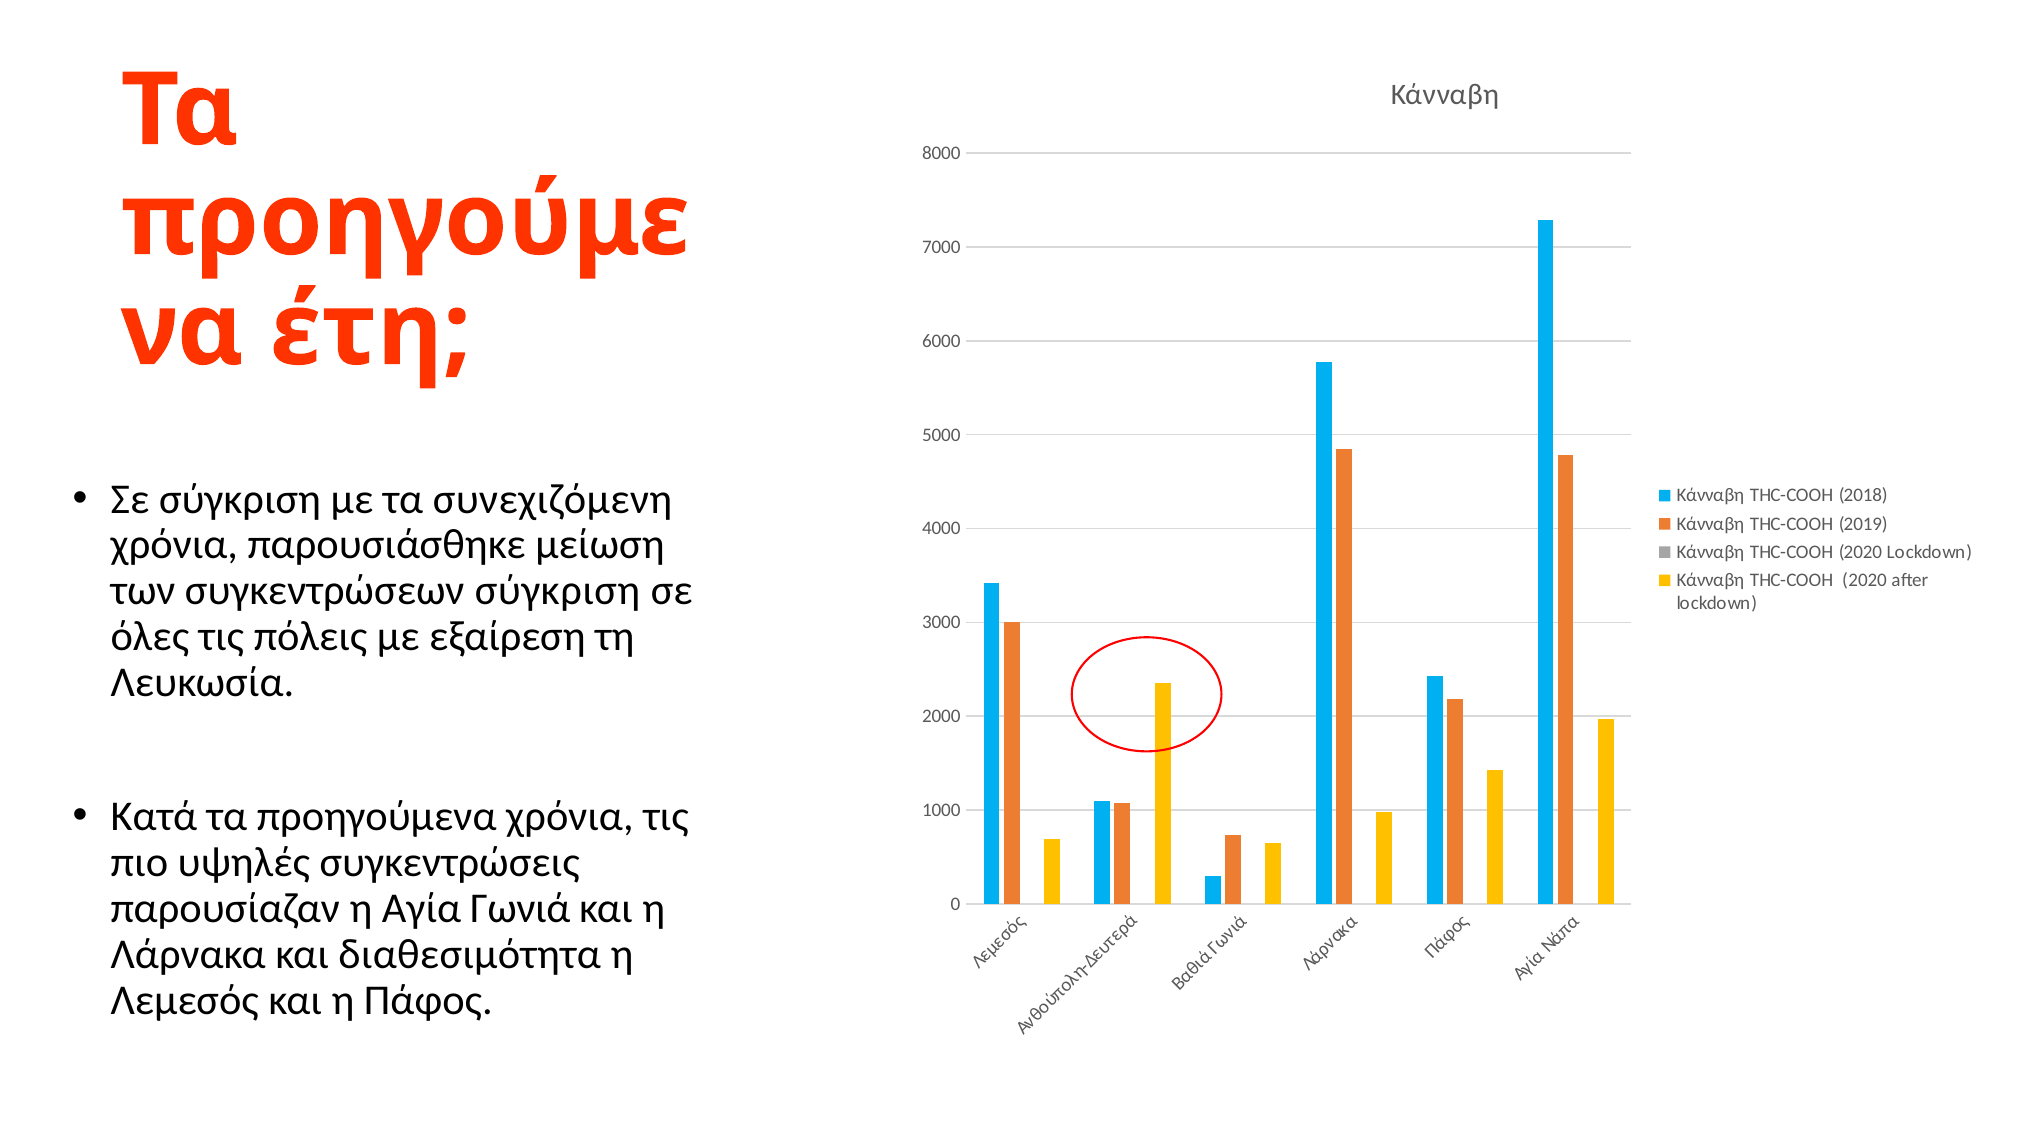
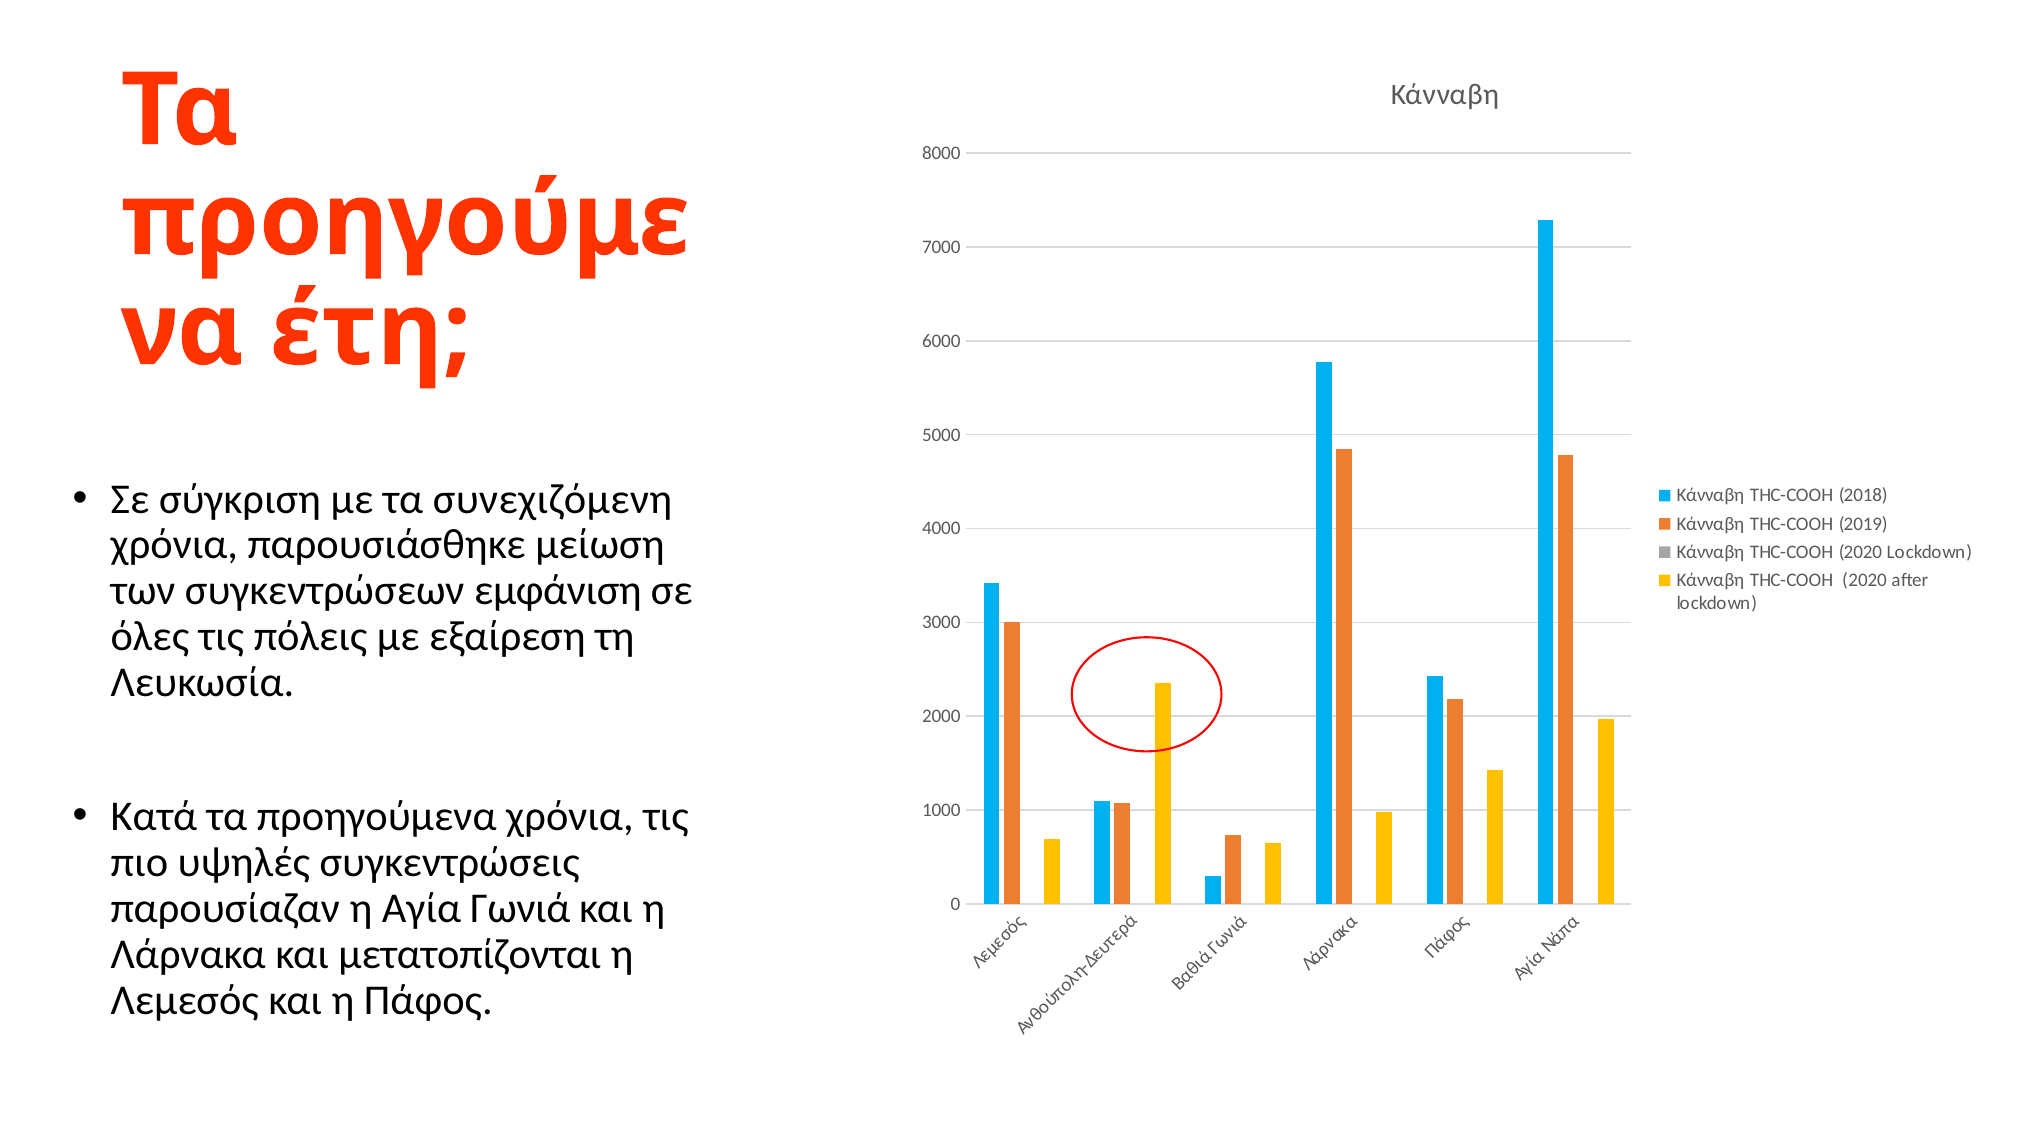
συγκεντρώσεων σύγκριση: σύγκριση -> εμφάνιση (558, 591)
διαθεσιμότητα: διαθεσιμότητα -> μετατοπίζονται (470, 954)
